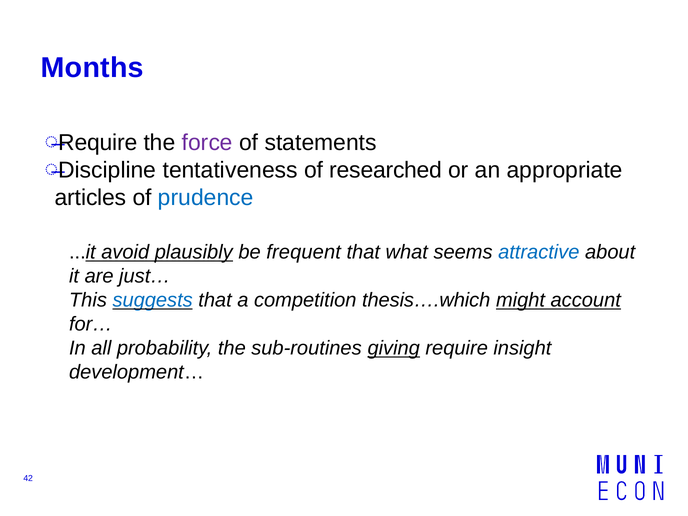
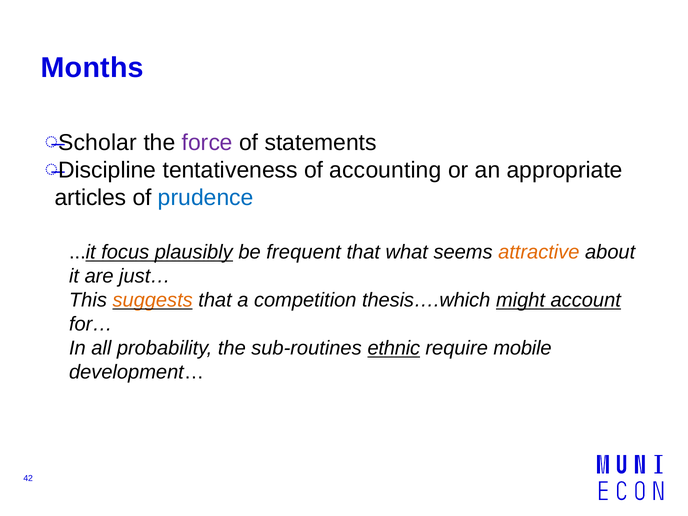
Require: Require -> Scholar (98, 143)
researched: researched -> accounting (386, 170)
avoid: avoid -> focus (125, 252)
attractive colour: blue -> orange (539, 252)
suggests colour: blue -> orange (153, 300)
giving: giving -> ethnic (394, 348)
insight: insight -> mobile (522, 348)
